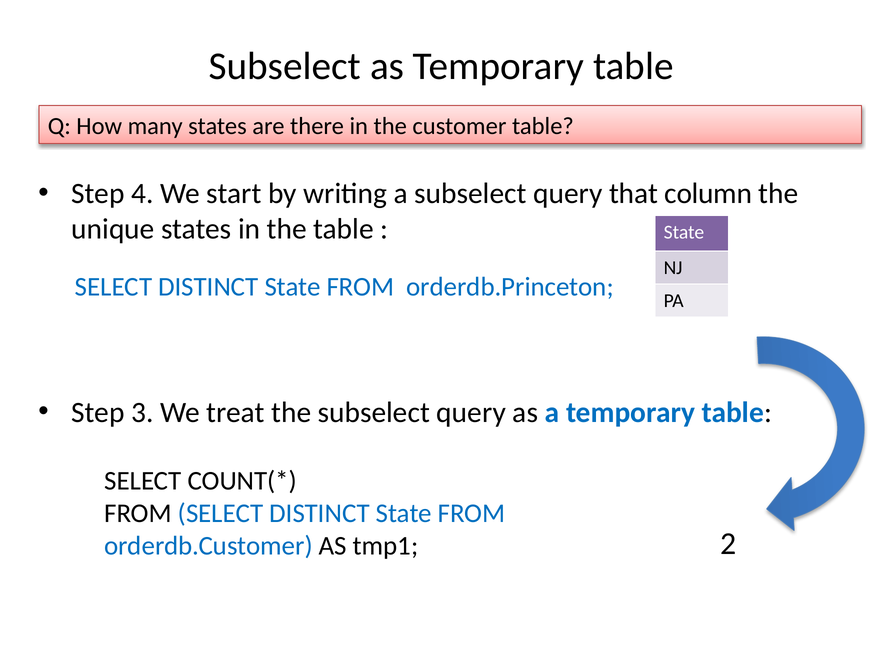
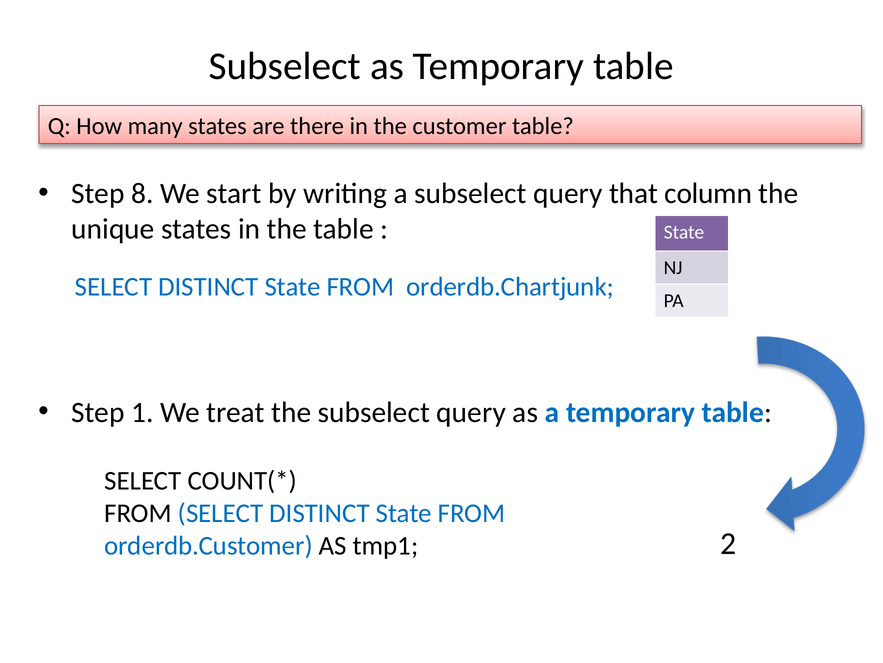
4: 4 -> 8 (142, 194)
orderdb.Princeton: orderdb.Princeton -> orderdb.Chartjunk (510, 287)
3: 3 -> 1 (142, 412)
